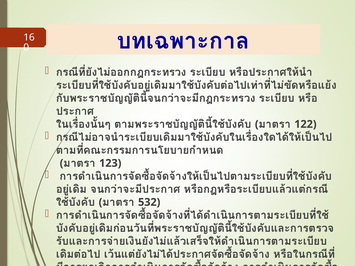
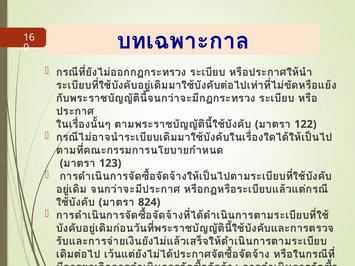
532: 532 -> 824 (149, 202)
